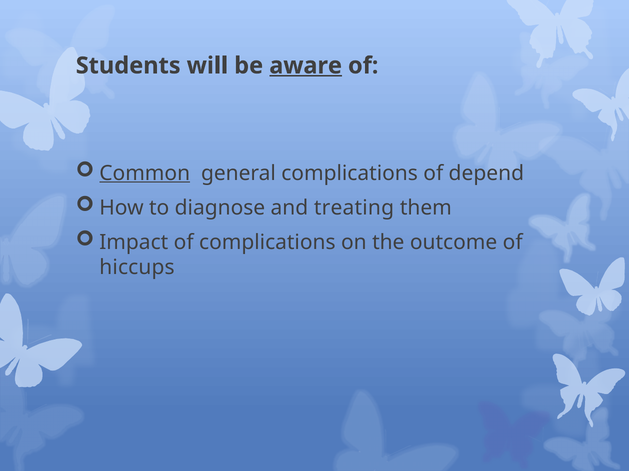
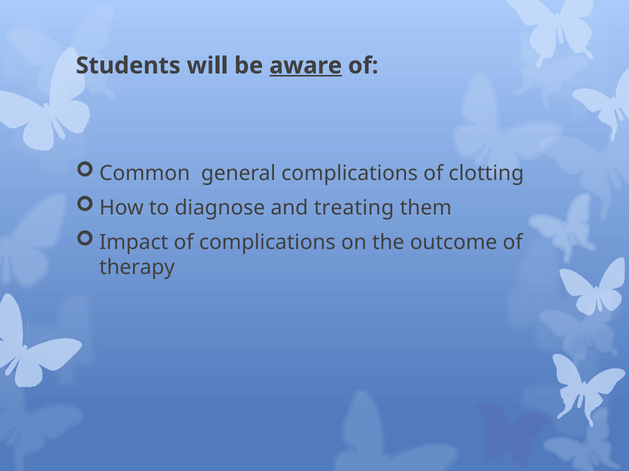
Common underline: present -> none (145, 173)
depend: depend -> clotting (486, 173)
hiccups: hiccups -> therapy (137, 268)
